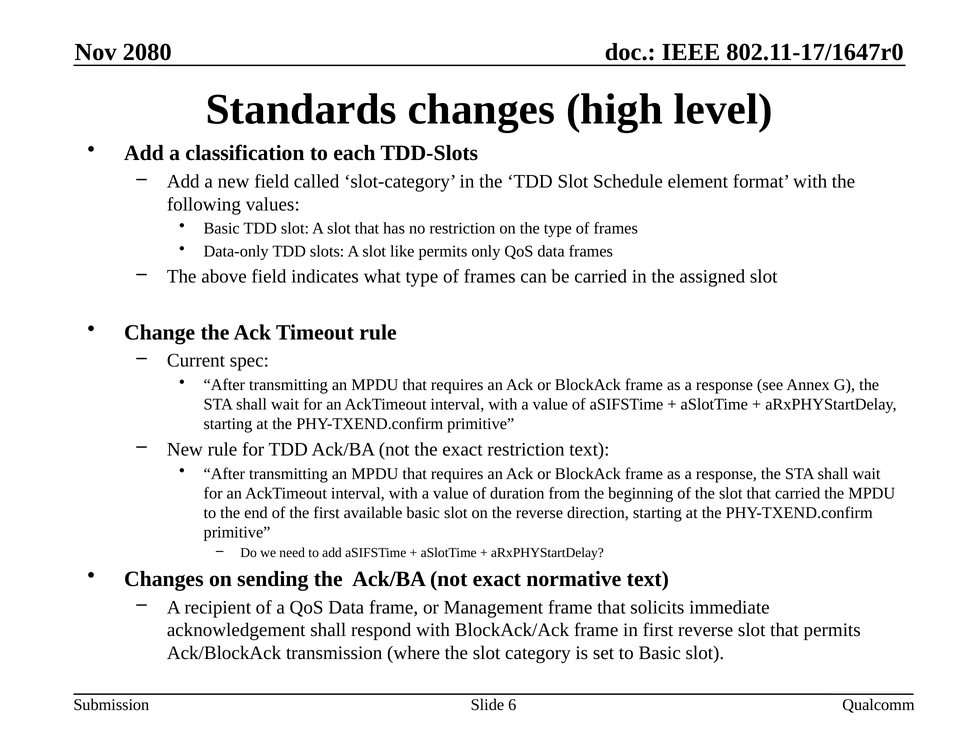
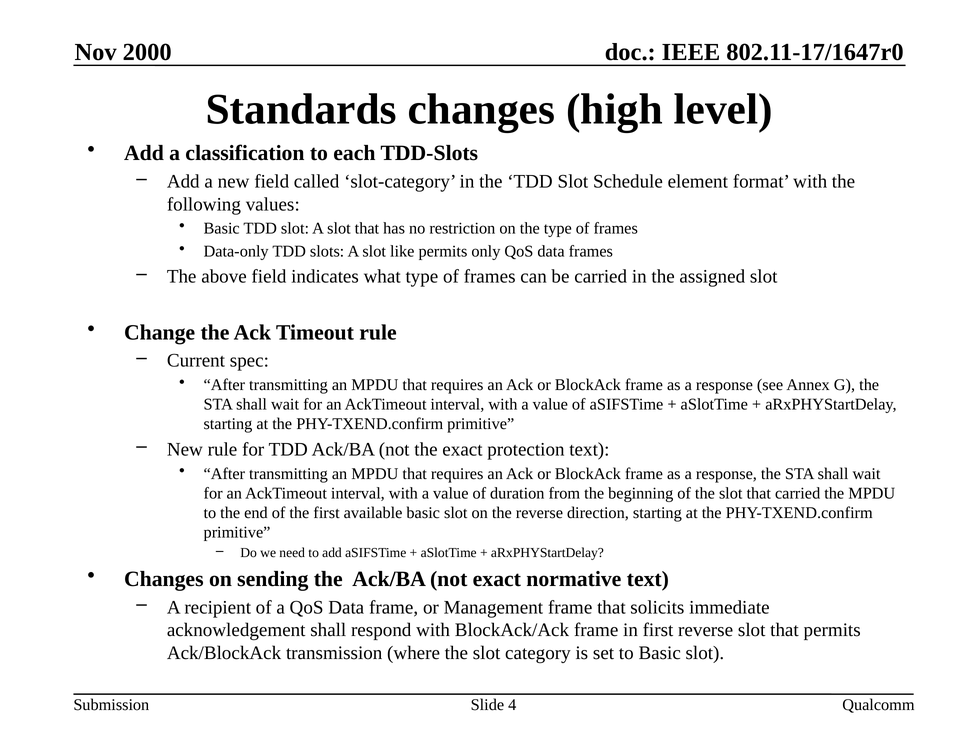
2080: 2080 -> 2000 (147, 52)
exact restriction: restriction -> protection (526, 449)
6: 6 -> 4 (512, 704)
